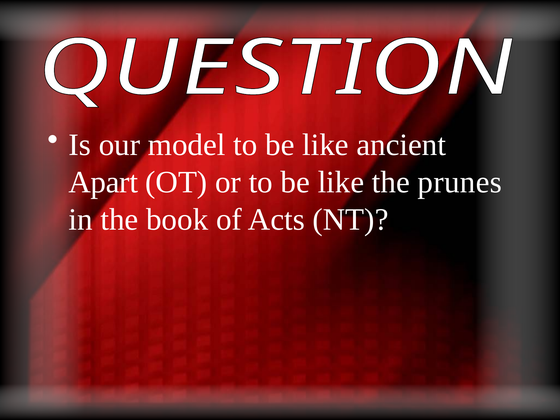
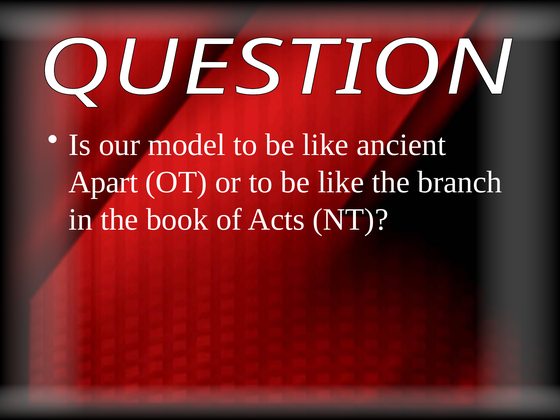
prunes: prunes -> branch (460, 182)
